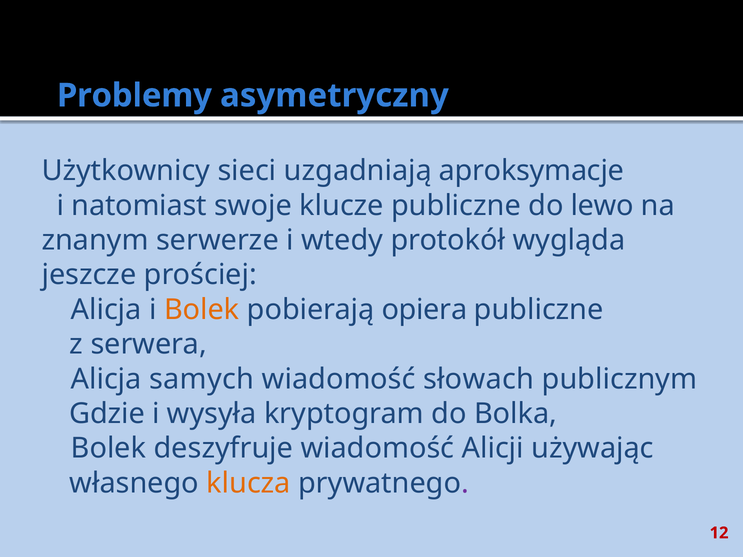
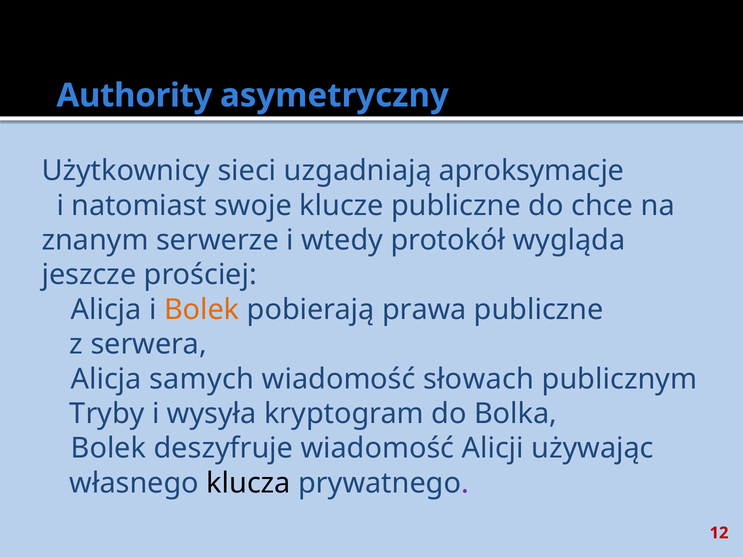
Problemy: Problemy -> Authority (134, 96)
lewo: lewo -> chce (602, 206)
opiera: opiera -> prawa (424, 310)
Gdzie: Gdzie -> Tryby (107, 414)
klucza colour: orange -> black (248, 483)
